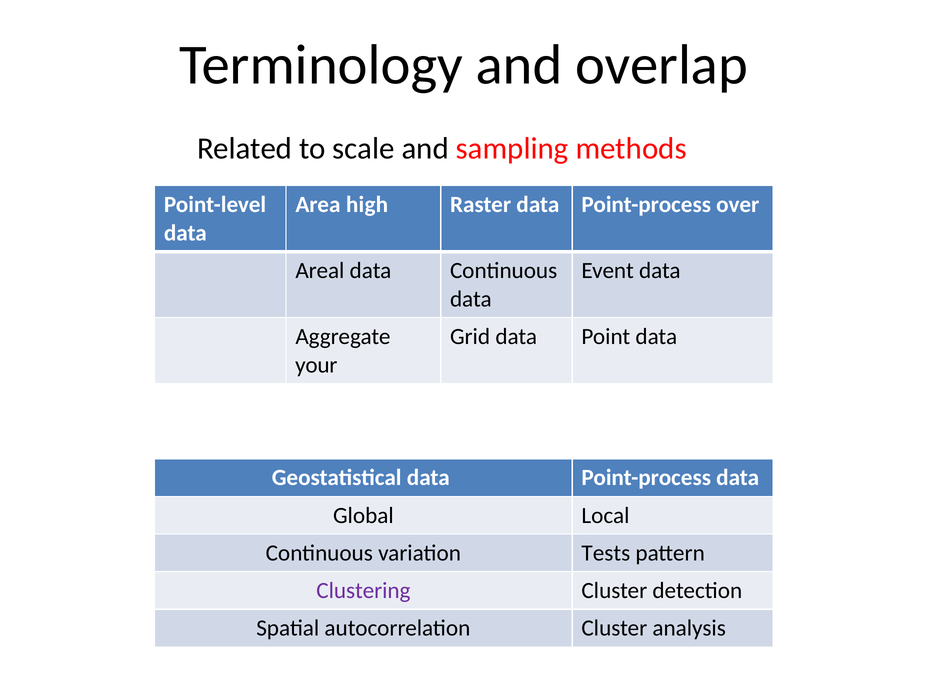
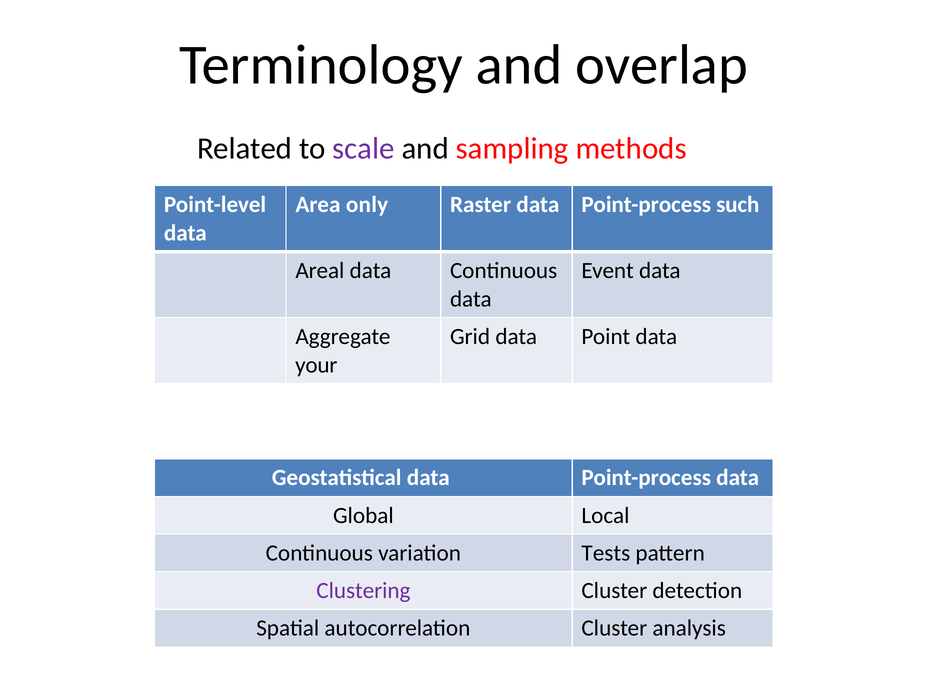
scale colour: black -> purple (363, 149)
high: high -> only (367, 205)
over: over -> such (738, 205)
